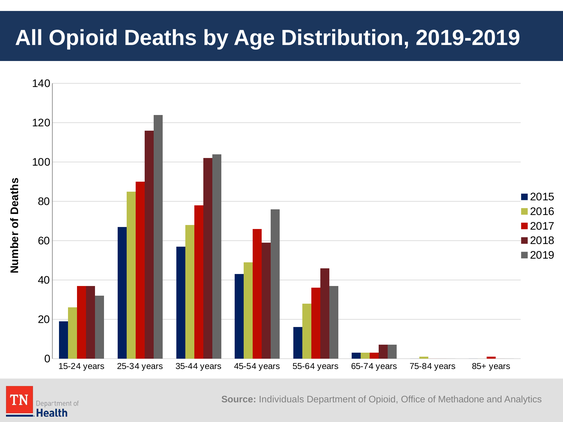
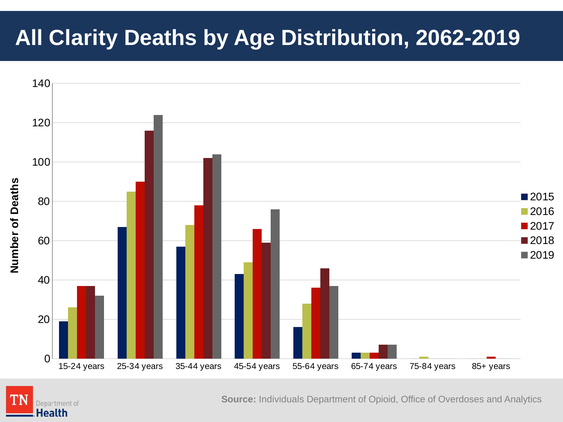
All Opioid: Opioid -> Clarity (83, 38)
2019-2019: 2019-2019 -> 2062-2019 (468, 38)
Methadone: Methadone -> Overdoses (461, 400)
